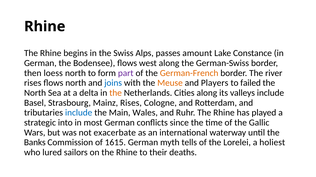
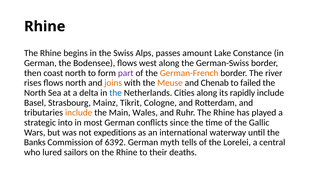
loess: loess -> coast (53, 73)
joins colour: blue -> orange (113, 83)
Players: Players -> Chenab (215, 83)
the colour: orange -> blue (116, 93)
valleys: valleys -> rapidly (242, 93)
Mainz Rises: Rises -> Tikrit (131, 103)
include colour: blue -> orange (79, 113)
exacerbate: exacerbate -> expeditions (115, 133)
1615: 1615 -> 6392 (115, 143)
holiest: holiest -> central (272, 143)
